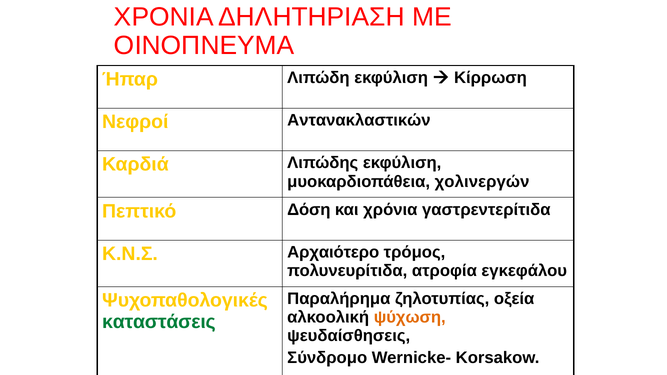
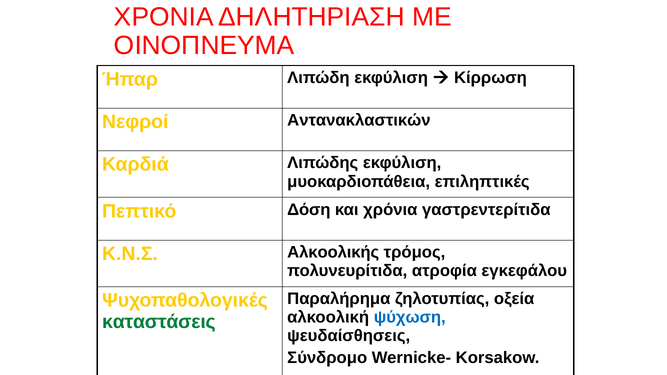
χολινεργών: χολινεργών -> επιληπτικές (482, 182)
Αρχαιότερο: Αρχαιότερο -> Αλκοολικής (333, 252)
ψύχωση colour: orange -> blue (410, 318)
